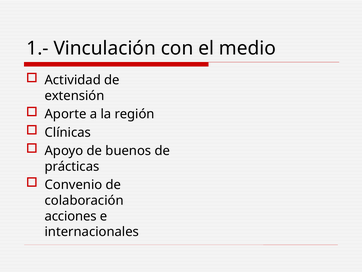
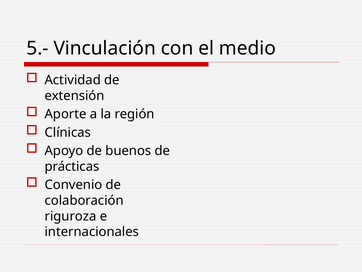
1.-: 1.- -> 5.- (37, 48)
acciones: acciones -> riguroza (71, 216)
